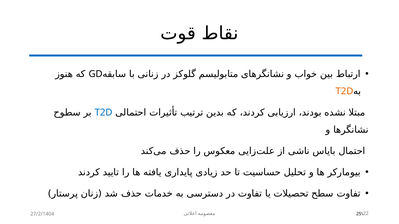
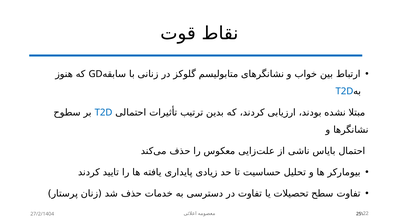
T2D colour: orange -> blue (344, 91)
